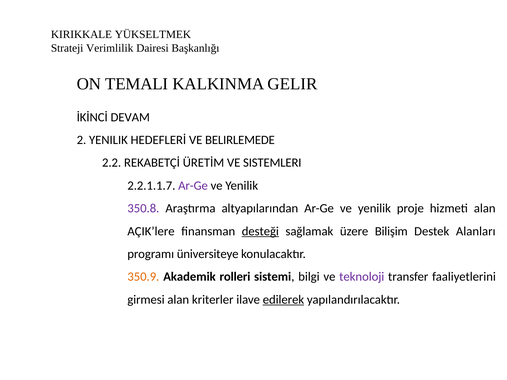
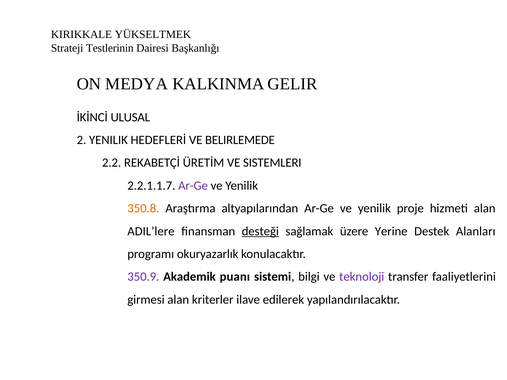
Verimlilik: Verimlilik -> Testlerinin (110, 48)
TEMALI: TEMALI -> MEDYA (137, 84)
DEVAM: DEVAM -> ULUSAL (130, 117)
350.8 colour: purple -> orange (143, 209)
AÇIK’lere: AÇIK’lere -> ADIL’lere (151, 231)
Bilişim: Bilişim -> Yerine (391, 231)
üniversiteye: üniversiteye -> okuryazarlık (208, 254)
350.9 colour: orange -> purple (143, 277)
rolleri: rolleri -> puanı (235, 277)
edilerek underline: present -> none (283, 300)
